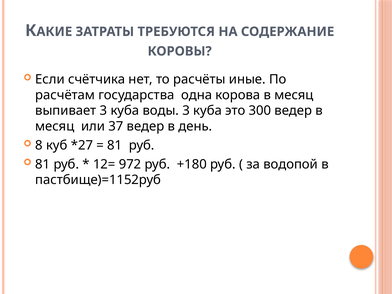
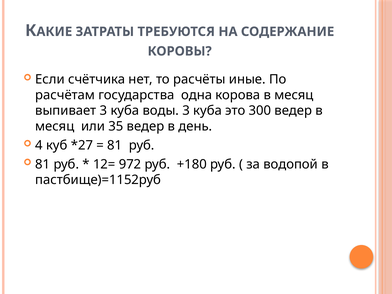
37: 37 -> 35 (116, 126)
8: 8 -> 4 (39, 145)
